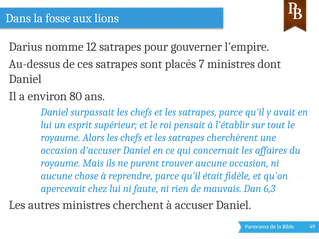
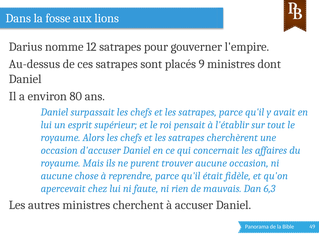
7: 7 -> 9 (202, 64)
